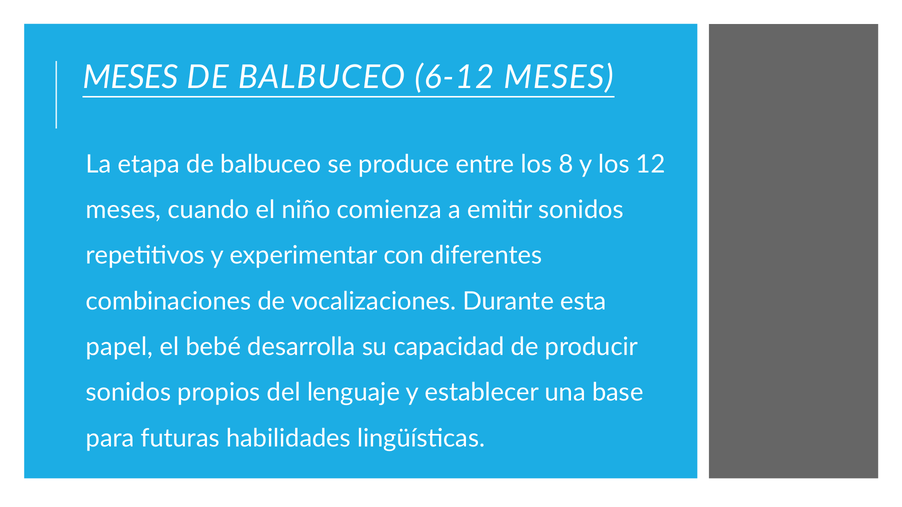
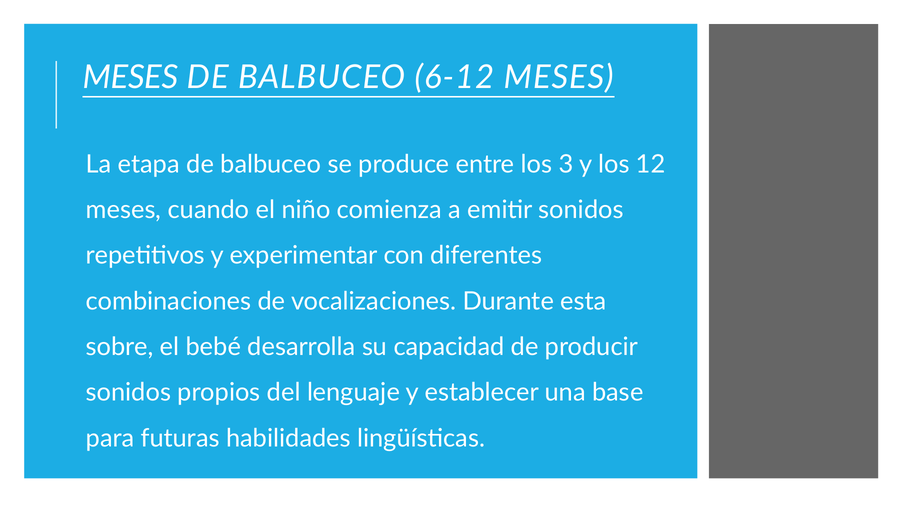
8: 8 -> 3 (566, 164)
papel: papel -> sobre (120, 347)
